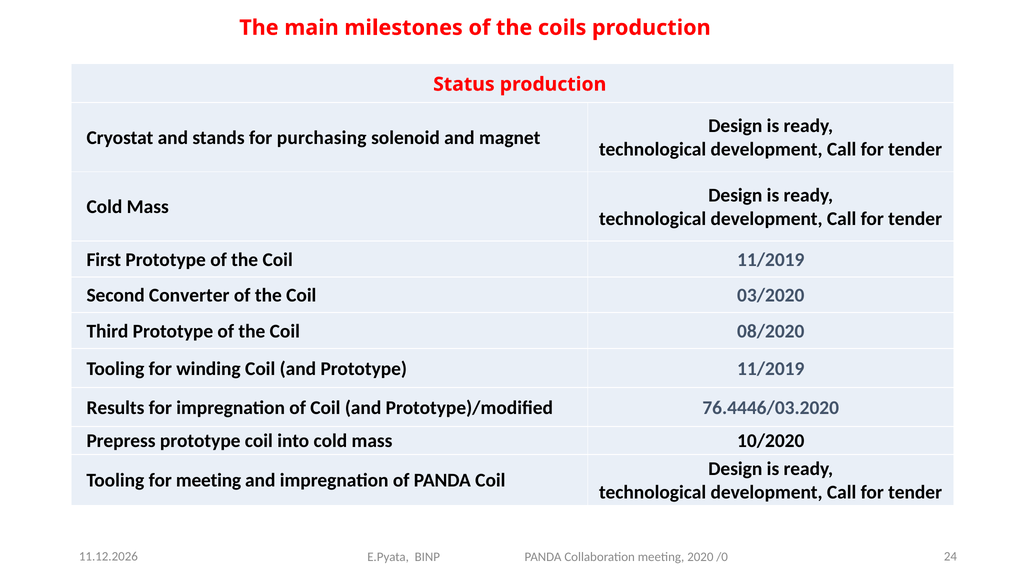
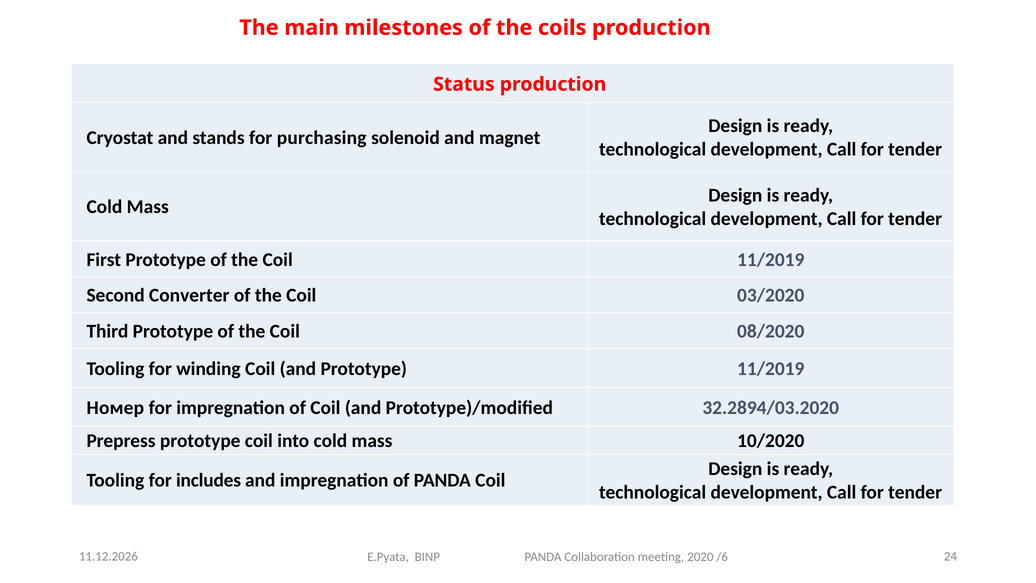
Results: Results -> Номер (115, 407)
76.4446/03.2020: 76.4446/03.2020 -> 32.2894/03.2020 (771, 407)
for meeting: meeting -> includes (209, 480)
/0: /0 -> /6 (722, 557)
